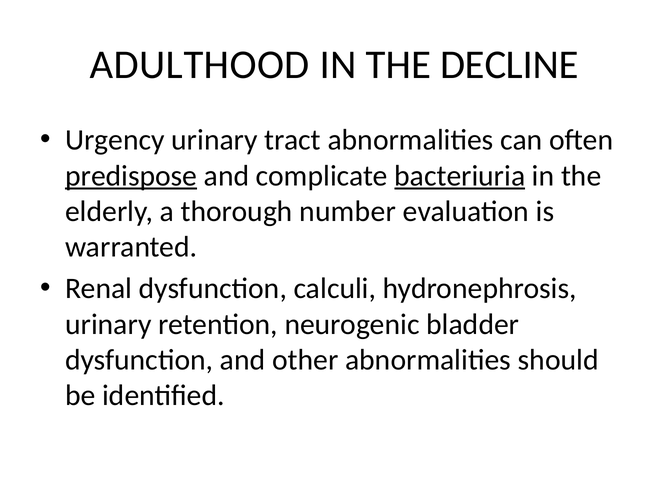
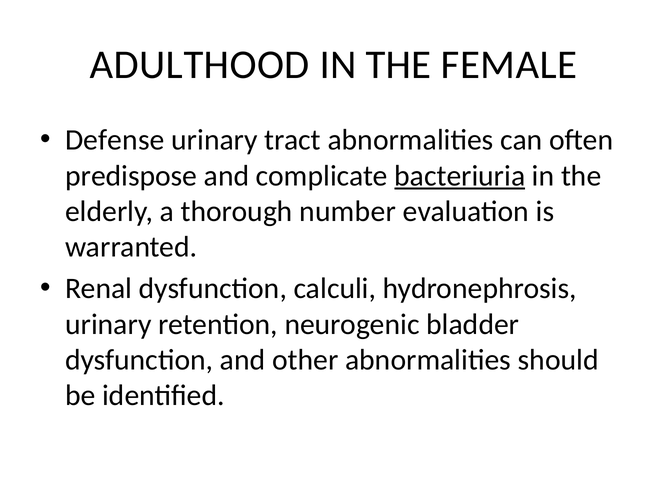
DECLINE: DECLINE -> FEMALE (509, 65)
Urgency: Urgency -> Defense (115, 140)
predispose underline: present -> none (131, 176)
